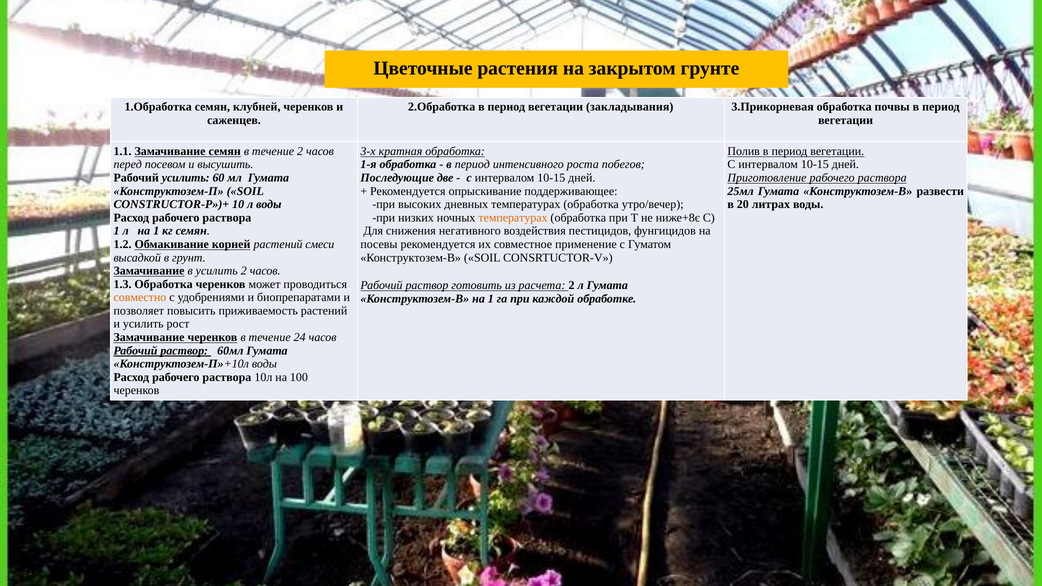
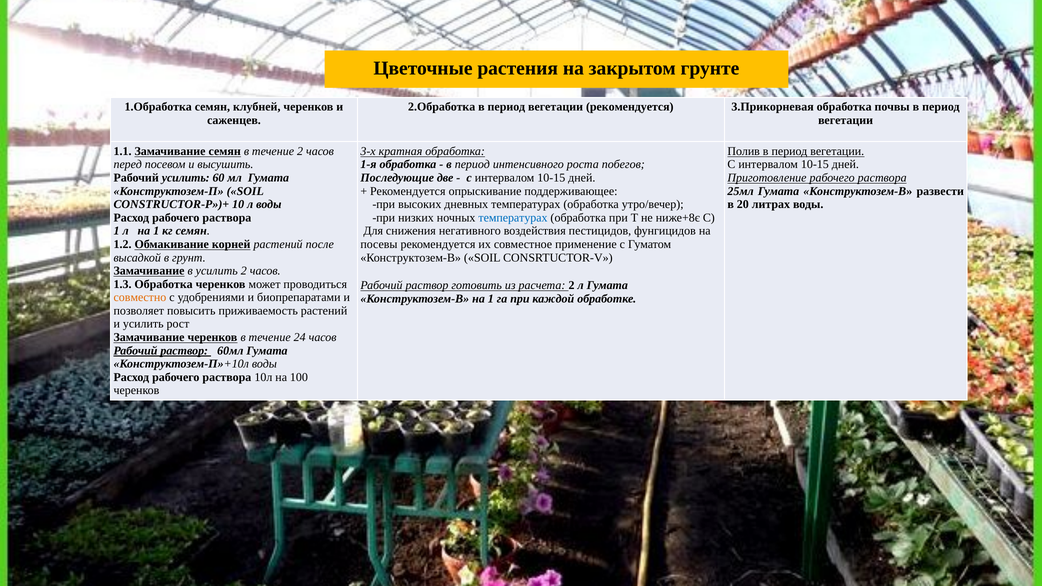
вегетации закладывания: закладывания -> рекомендуется (630, 107)
температурах colour: orange -> blue (513, 218)
смеси: смеси -> после (320, 244)
